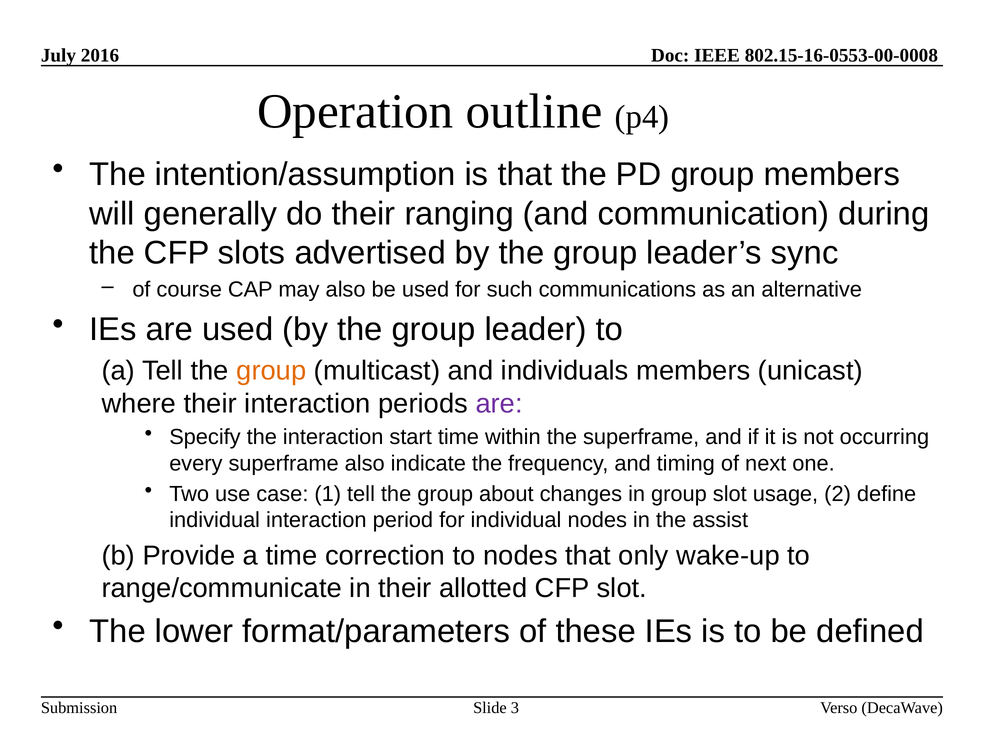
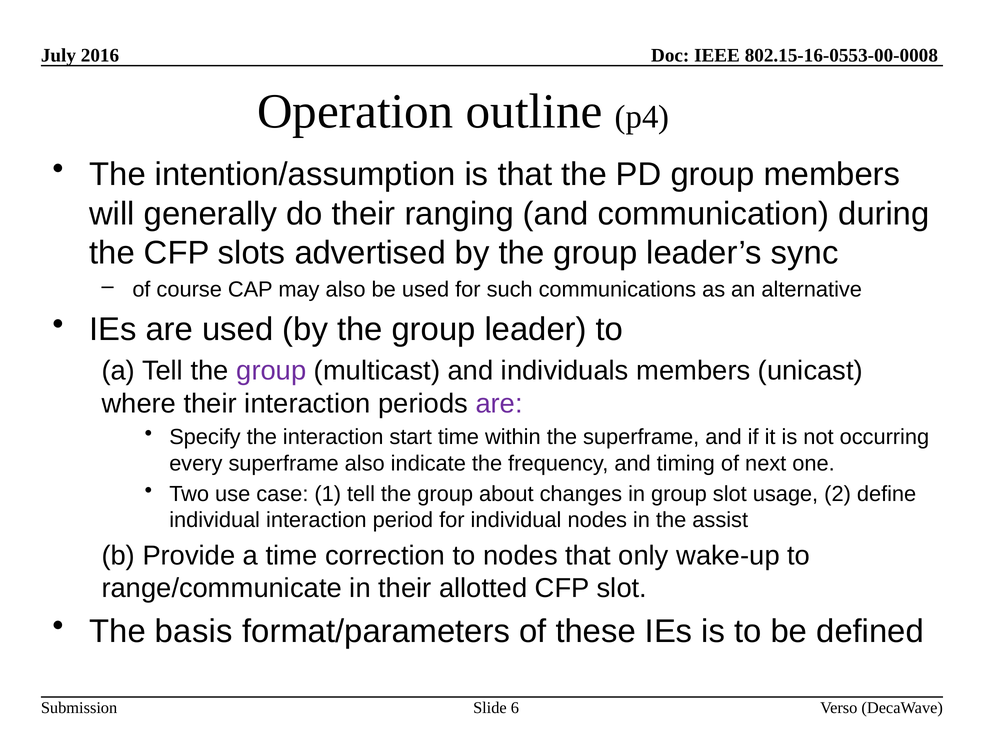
group colour: orange -> purple (271, 371)
lower: lower -> basis (194, 631)
3: 3 -> 6 (515, 708)
